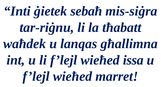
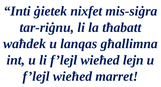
sebaħ: sebaħ -> nixfet (86, 11)
issa: issa -> lejn (133, 60)
